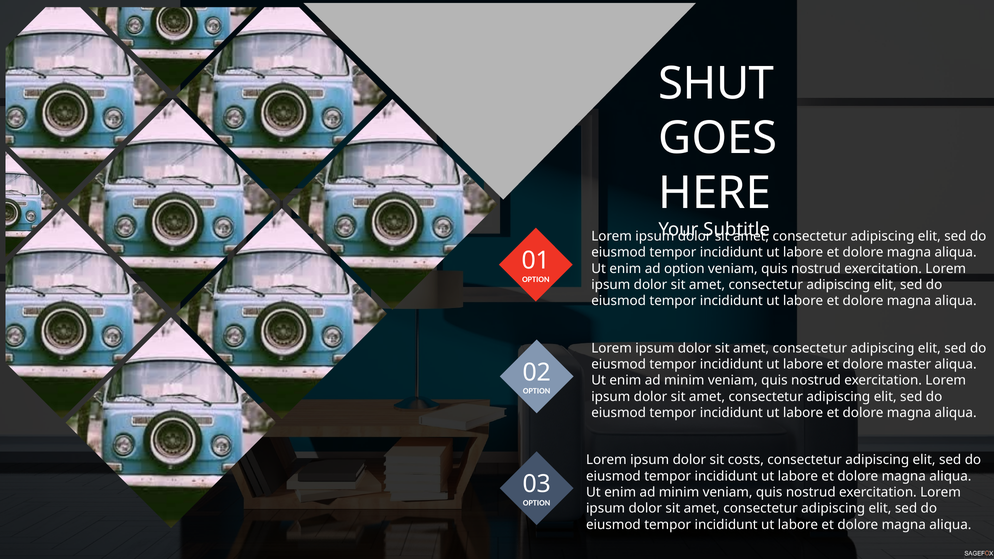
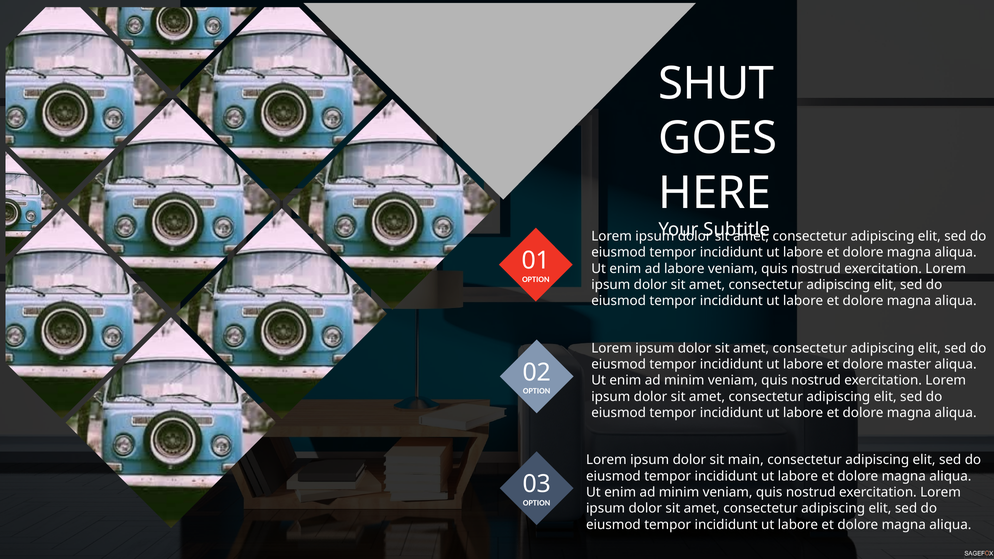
ad option: option -> labore (684, 269)
costs: costs -> main (746, 460)
